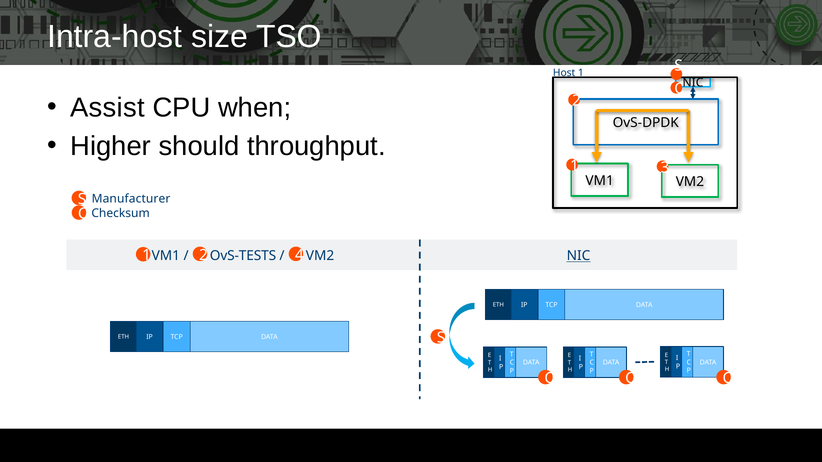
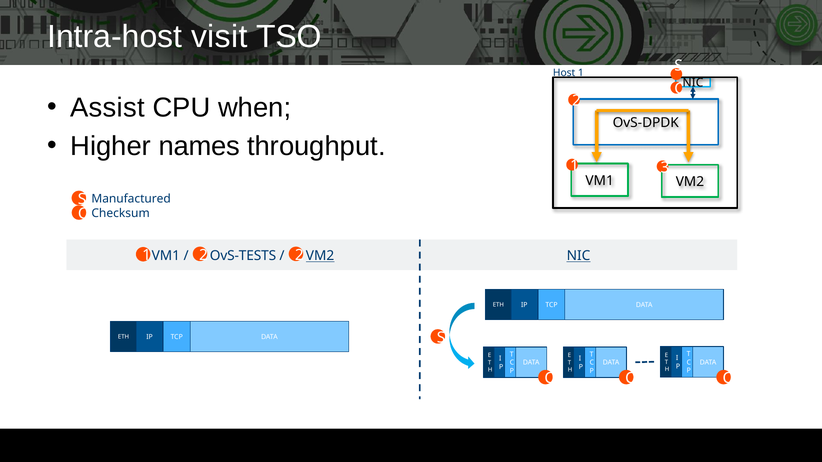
size: size -> visit (219, 37)
should: should -> names (199, 146)
Manufacturer: Manufacturer -> Manufactured (131, 199)
2 4: 4 -> 2 (299, 255)
VM2 underline: none -> present (320, 256)
